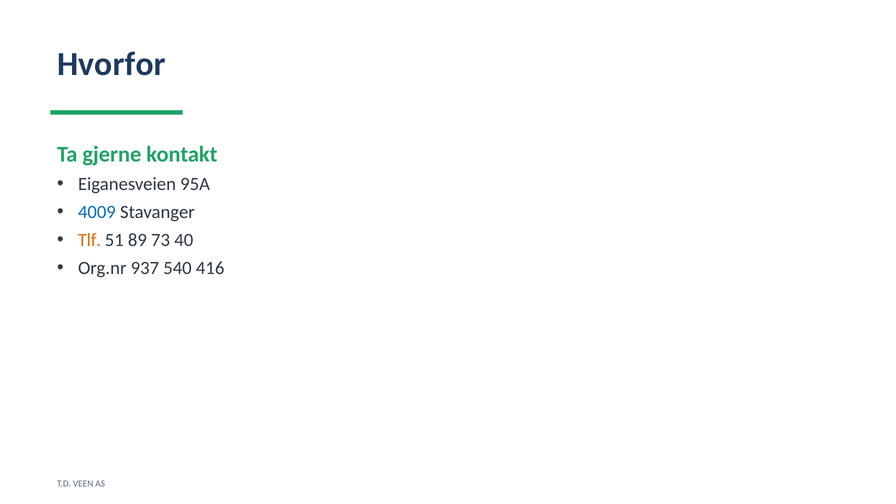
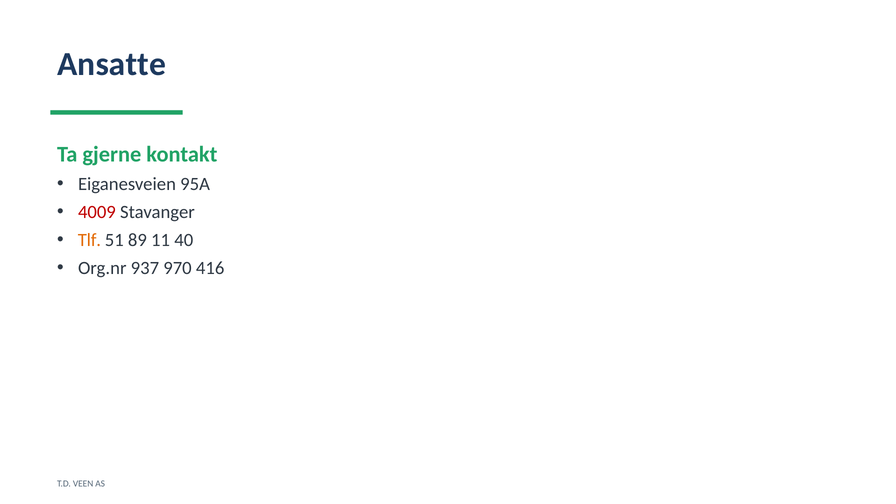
Hvorfor: Hvorfor -> Ansatte (111, 64)
4009 colour: blue -> red (97, 212)
73: 73 -> 11 (161, 240)
540: 540 -> 970 (178, 268)
